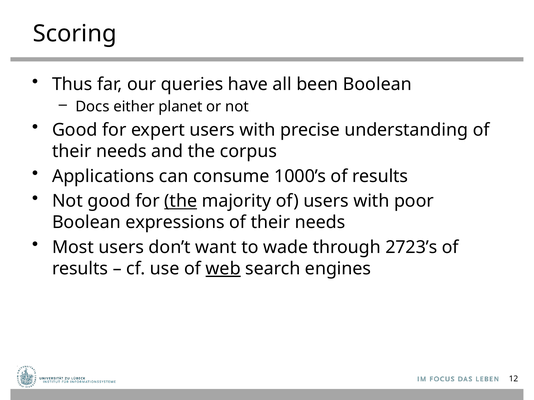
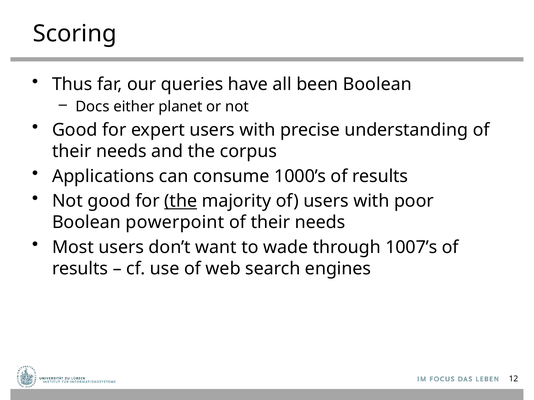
expressions: expressions -> powerpoint (175, 223)
2723’s: 2723’s -> 1007’s (411, 248)
web underline: present -> none (223, 269)
